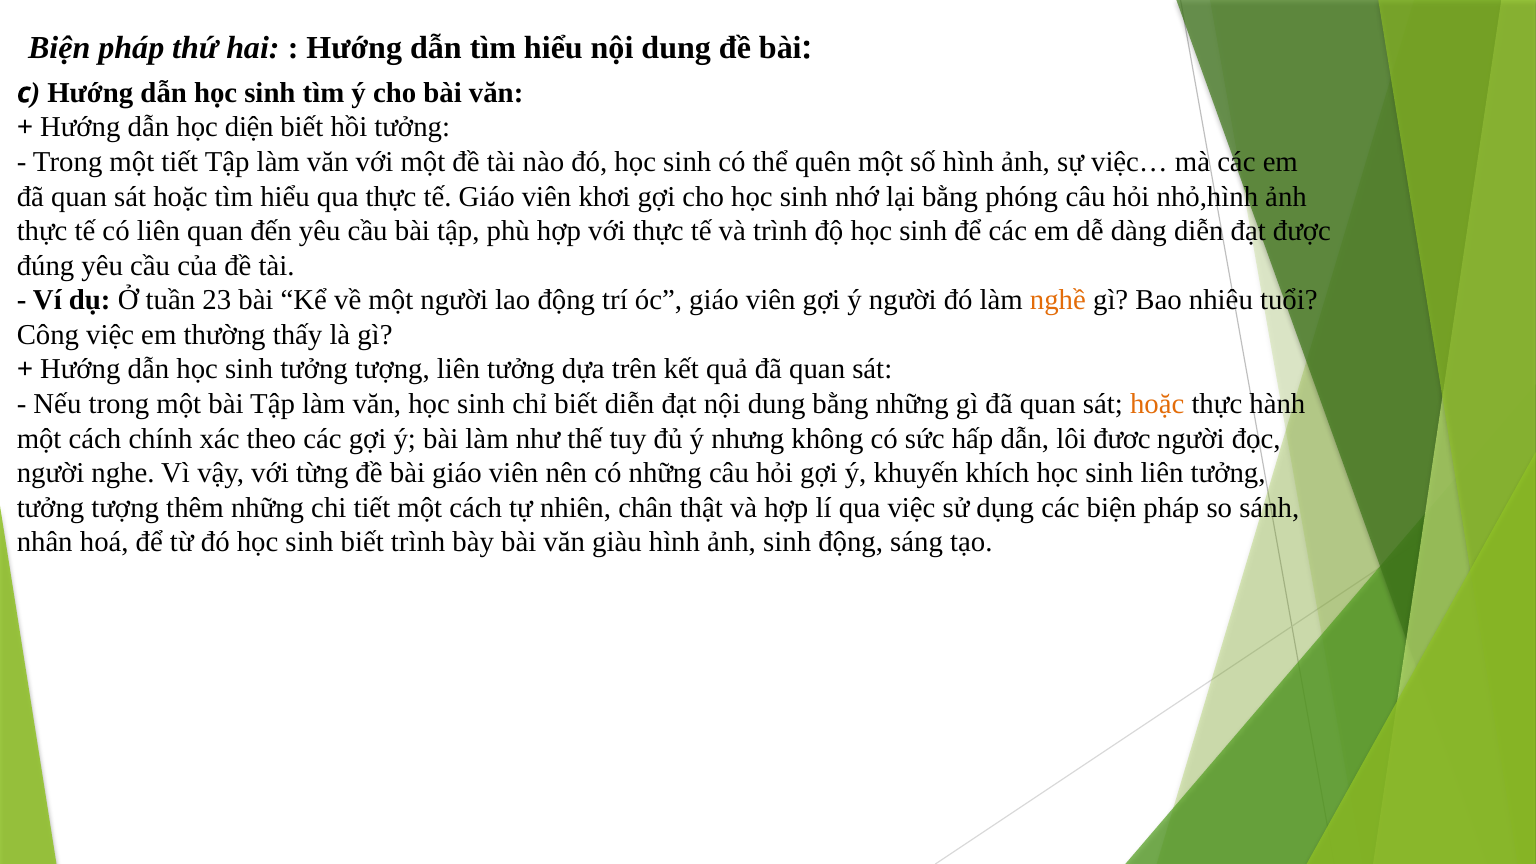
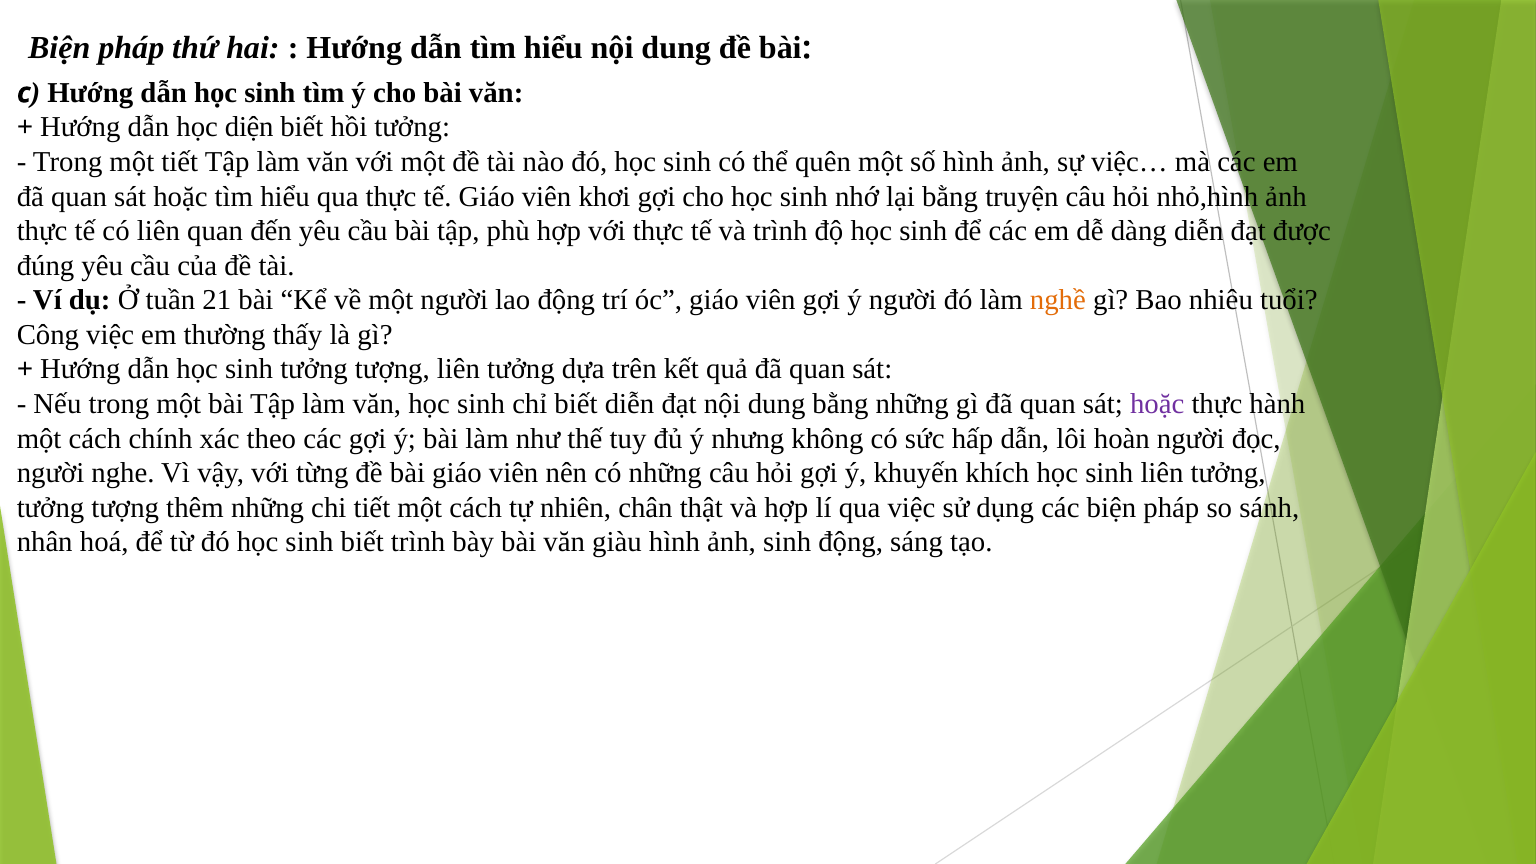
phóng: phóng -> truyện (1022, 197)
23: 23 -> 21 (217, 300)
hoặc colour: orange -> purple (1157, 404)
đươc: đươc -> hoàn (1122, 439)
